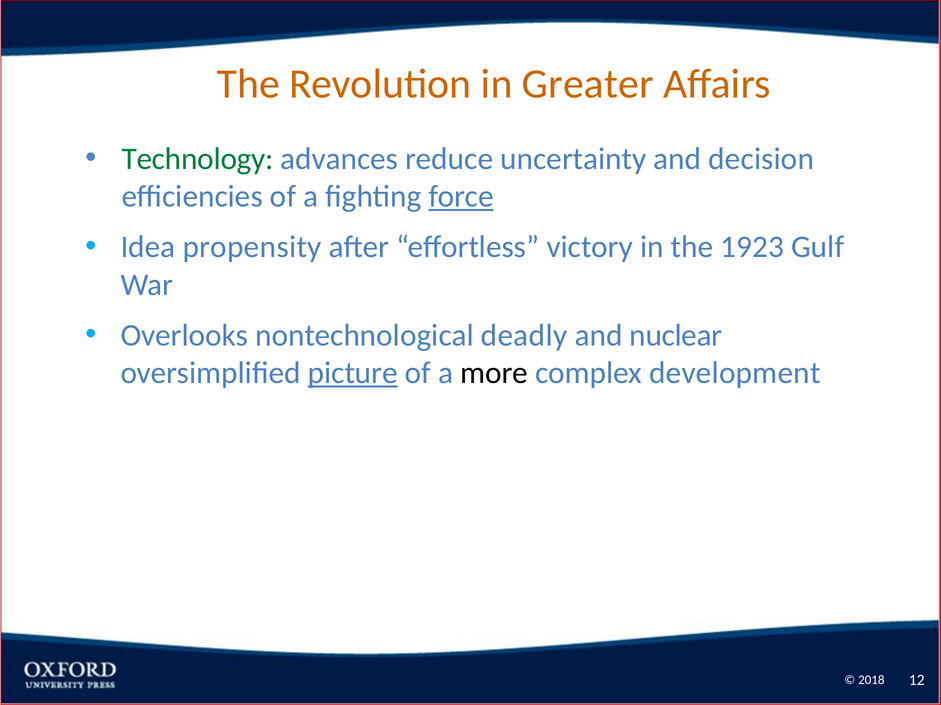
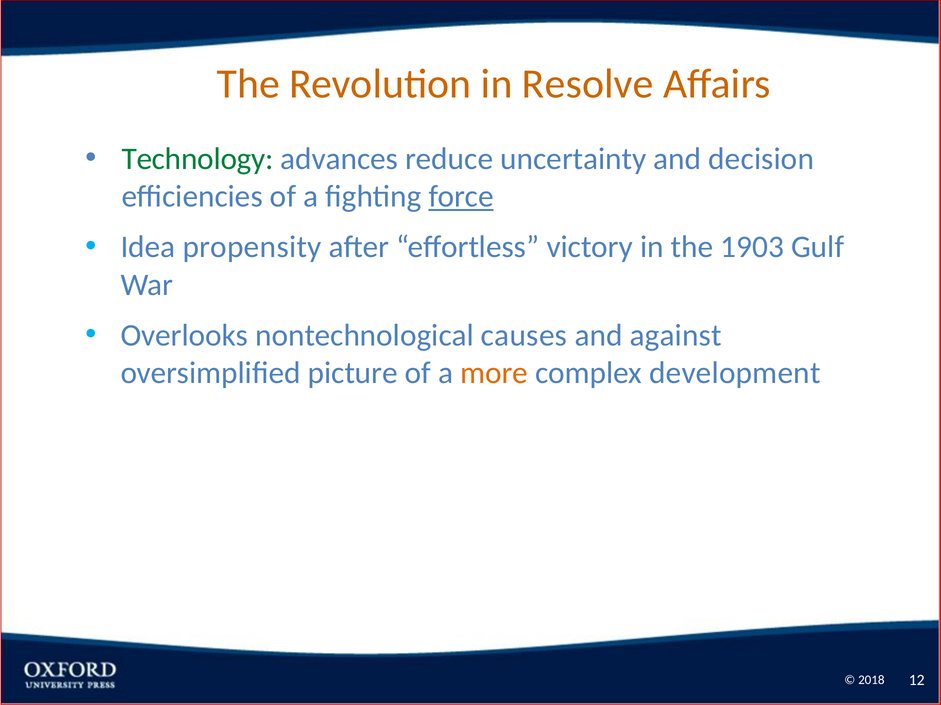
Greater: Greater -> Resolve (588, 84)
1923: 1923 -> 1903 (752, 247)
deadly: deadly -> causes (524, 336)
nuclear: nuclear -> against (676, 336)
picture underline: present -> none (353, 373)
more colour: black -> orange (494, 373)
